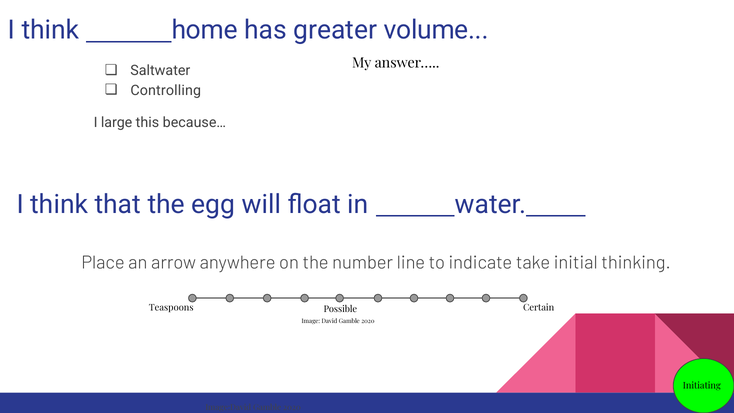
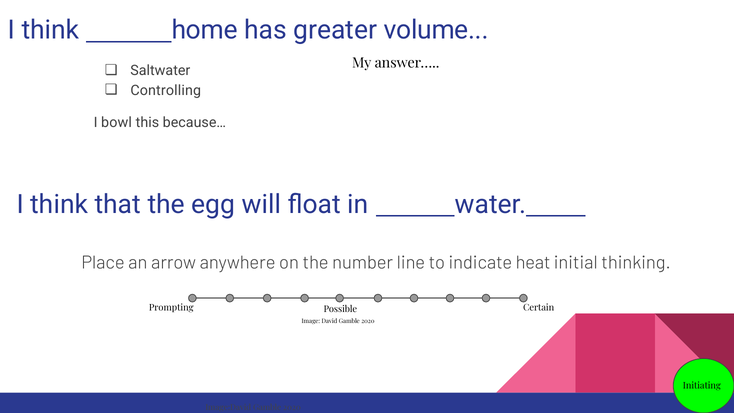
large: large -> bowl (117, 122)
take: take -> heat (533, 262)
Teaspoons: Teaspoons -> Prompting (171, 308)
